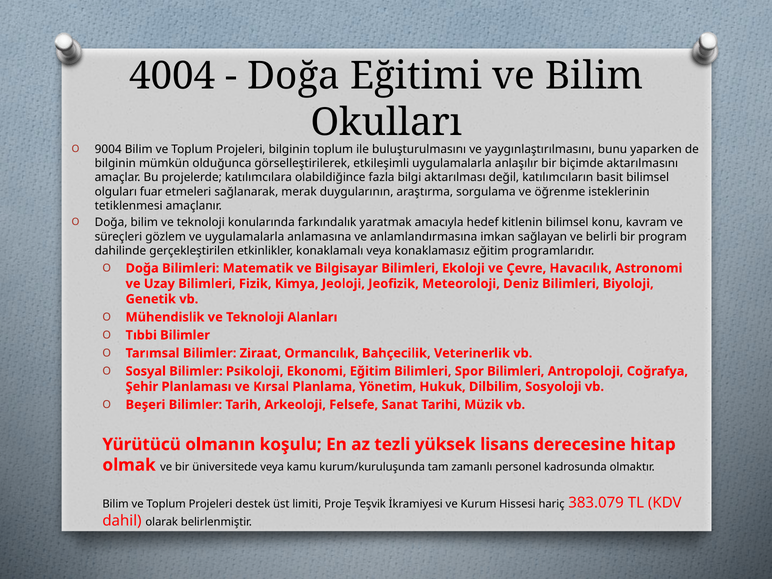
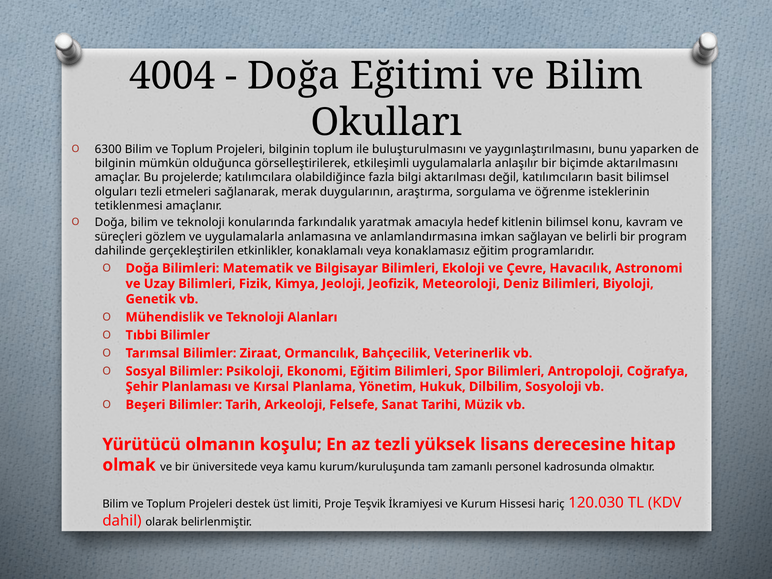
9004: 9004 -> 6300 (108, 149)
olguları fuar: fuar -> tezli (151, 192)
383.079: 383.079 -> 120.030 (596, 503)
